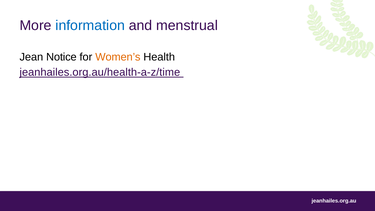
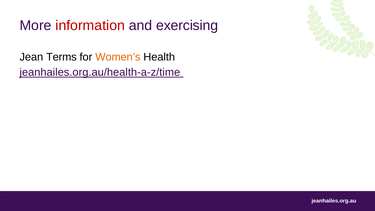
information colour: blue -> red (90, 25)
menstrual: menstrual -> exercising (187, 25)
Notice: Notice -> Terms (61, 57)
